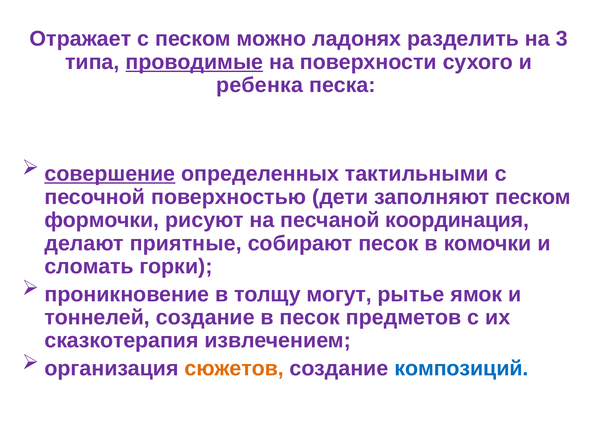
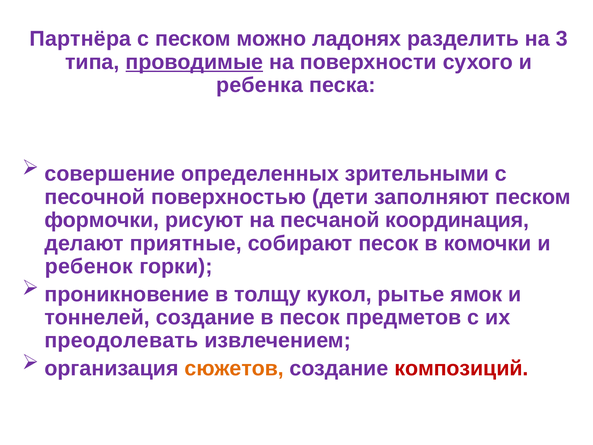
Отражает: Отражает -> Партнёра (80, 39)
совершение underline: present -> none (110, 174)
тактильными: тактильными -> зрительными (417, 174)
сломать: сломать -> ребенок (89, 266)
могут: могут -> кукол (339, 294)
сказкотерапия: сказкотерапия -> преодолевать (121, 340)
композиций colour: blue -> red (461, 368)
